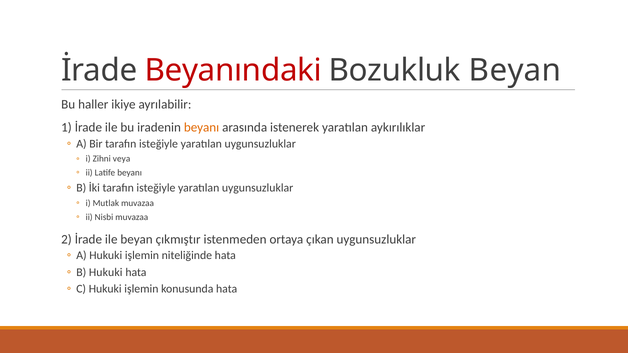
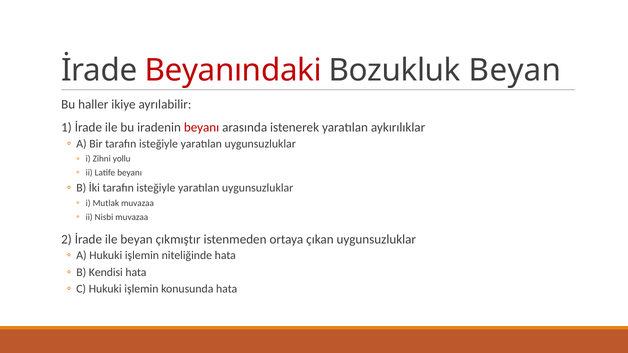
beyanı colour: orange -> red (202, 128)
veya: veya -> yollu (122, 159)
B Hukuki: Hukuki -> Kendisi (106, 272)
